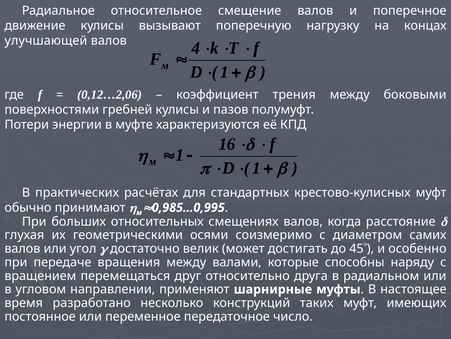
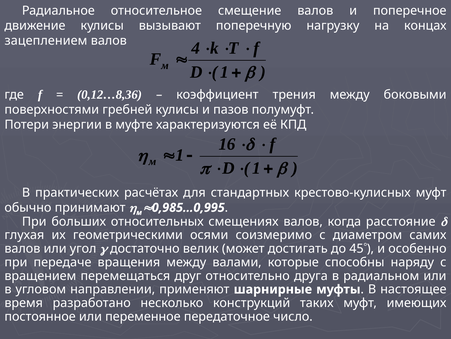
улучшающей: улучшающей -> зацеплением (46, 41)
0,12…2,06: 0,12…2,06 -> 0,12…8,36 (109, 94)
